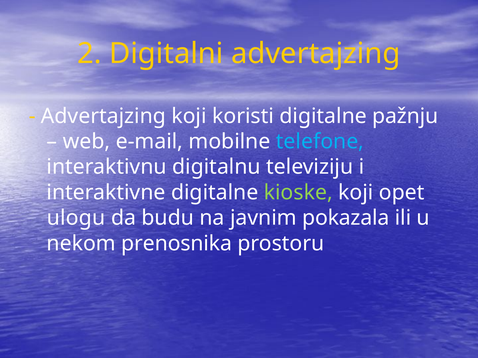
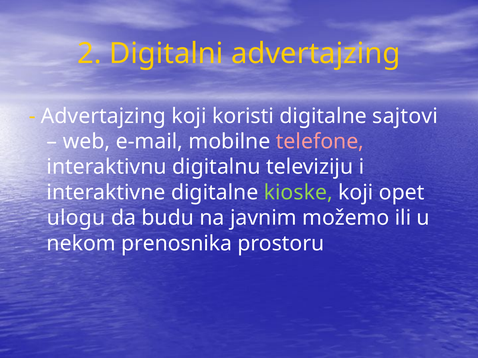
pažnju: pažnju -> sajtovi (405, 116)
telefone colour: light blue -> pink (320, 142)
pokazala: pokazala -> možemo (346, 218)
